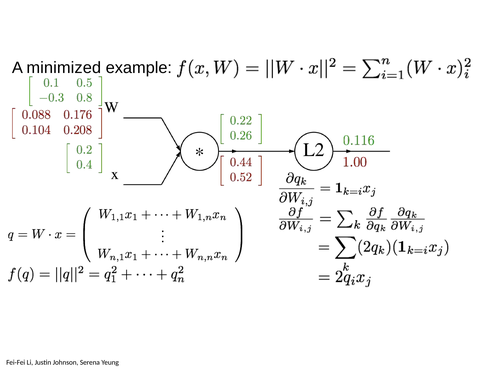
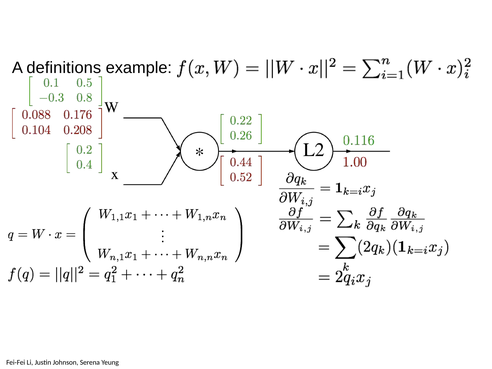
minimized: minimized -> definitions (64, 68)
